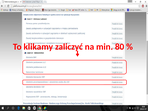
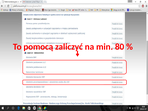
klikamy: klikamy -> pomocą (38, 47)
